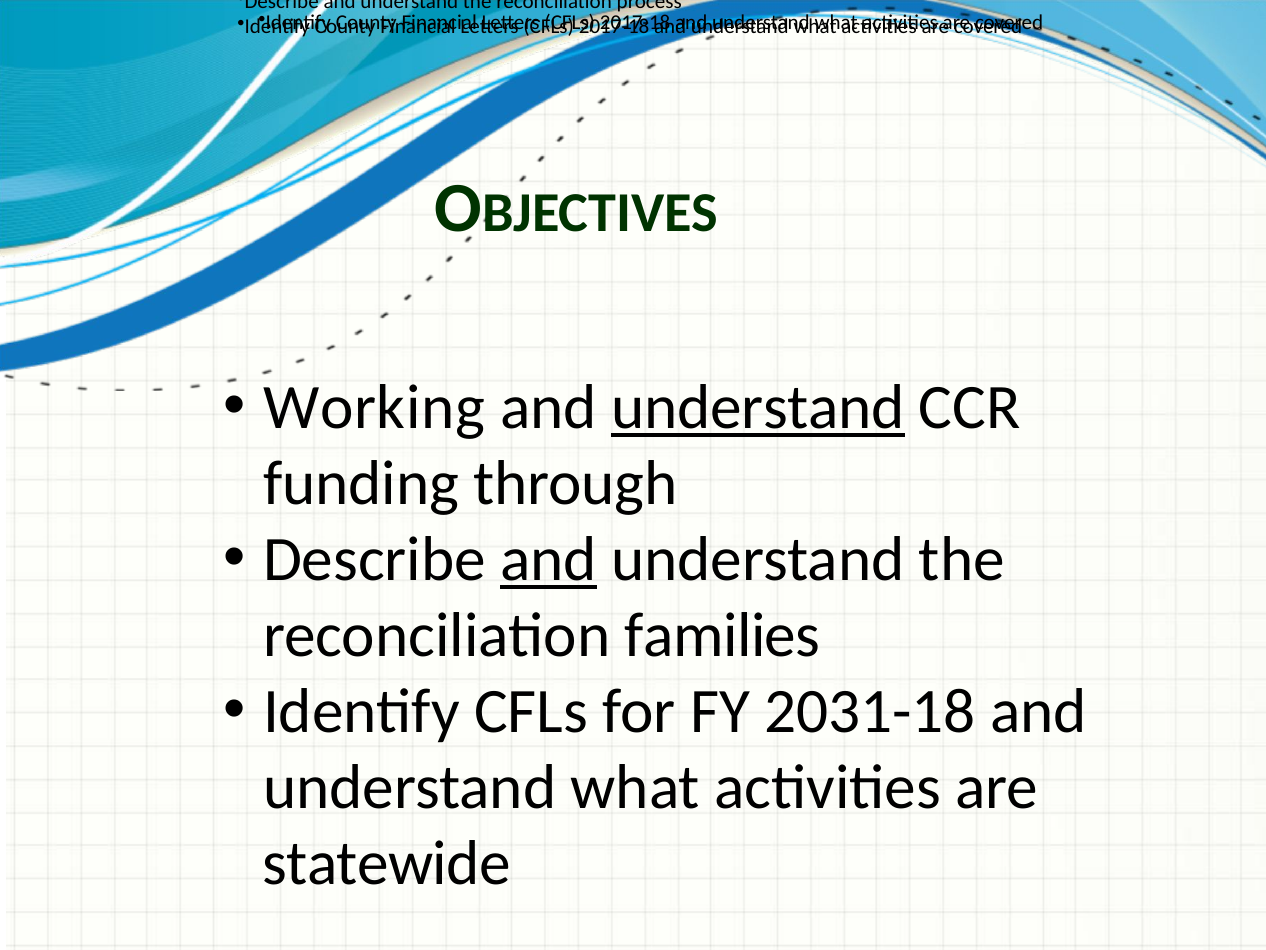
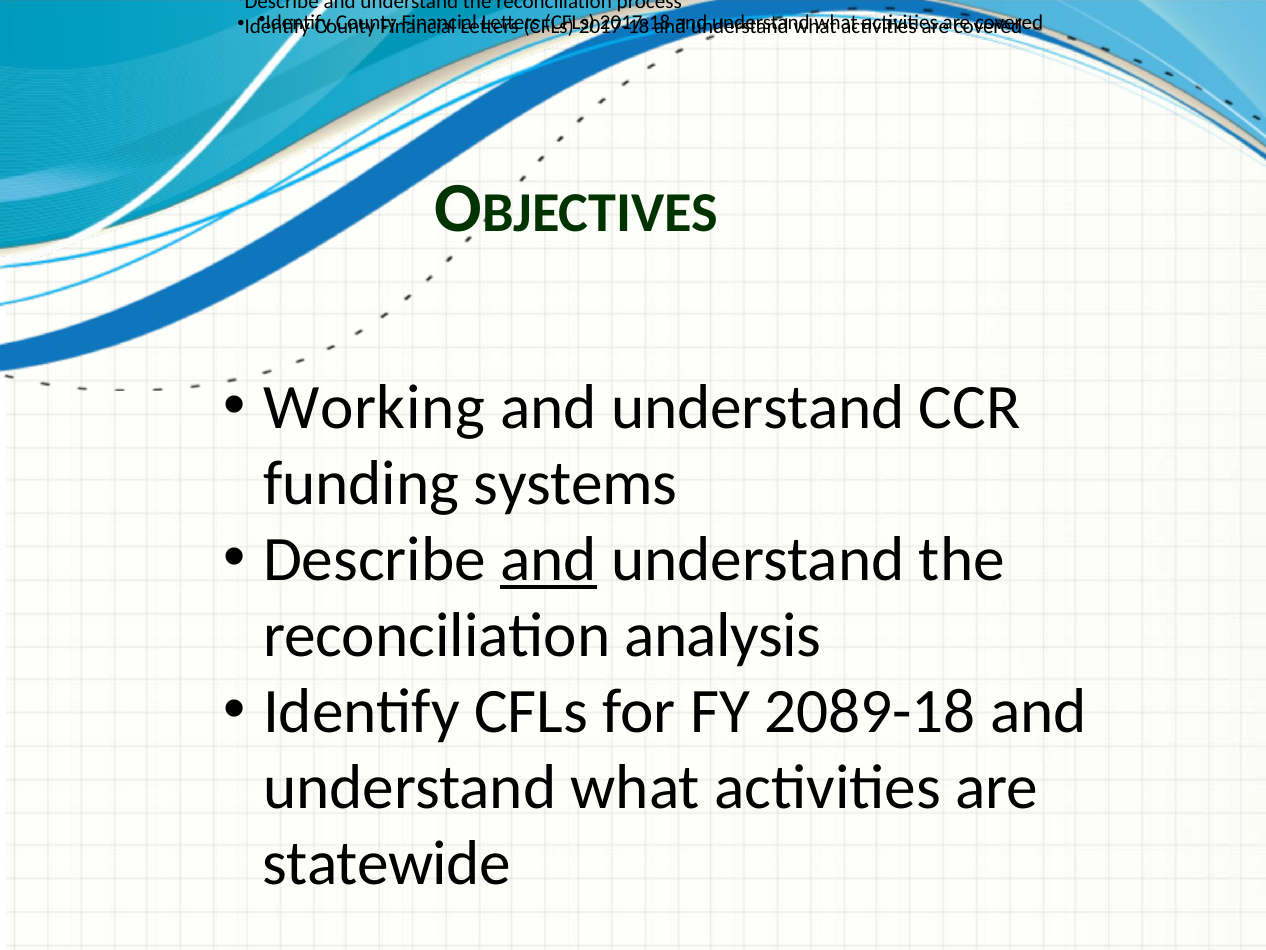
understand underline: present -> none (758, 407)
through: through -> systems (576, 483)
families: families -> analysis (723, 635)
2031-18: 2031-18 -> 2089-18 (870, 711)
